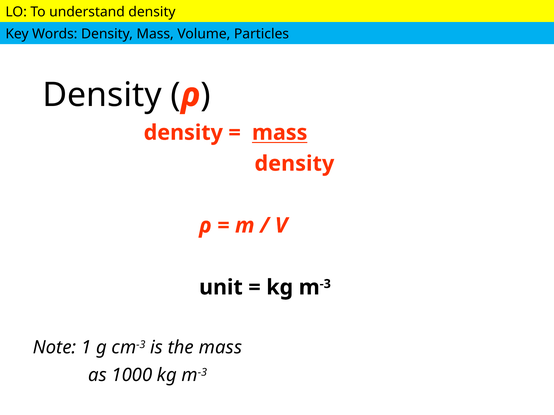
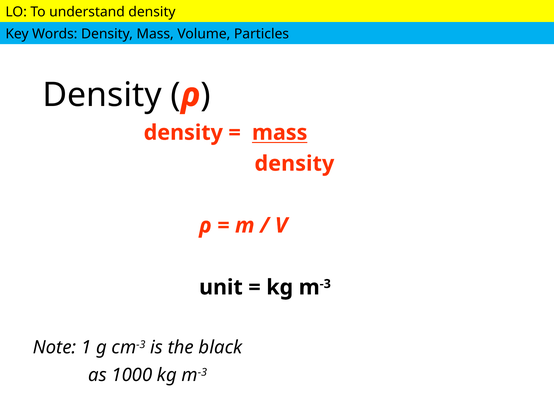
the mass: mass -> black (220, 348)
